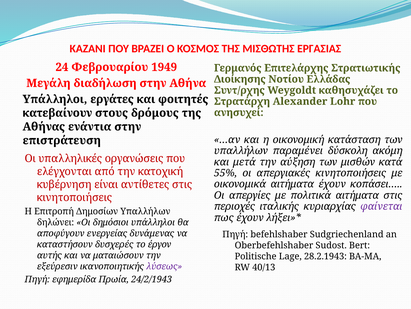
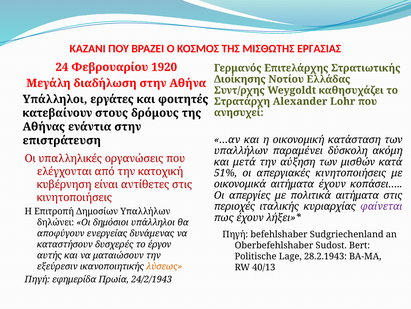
1949: 1949 -> 1920 (164, 67)
55%: 55% -> 51% (226, 173)
λύσεως colour: purple -> orange (164, 266)
